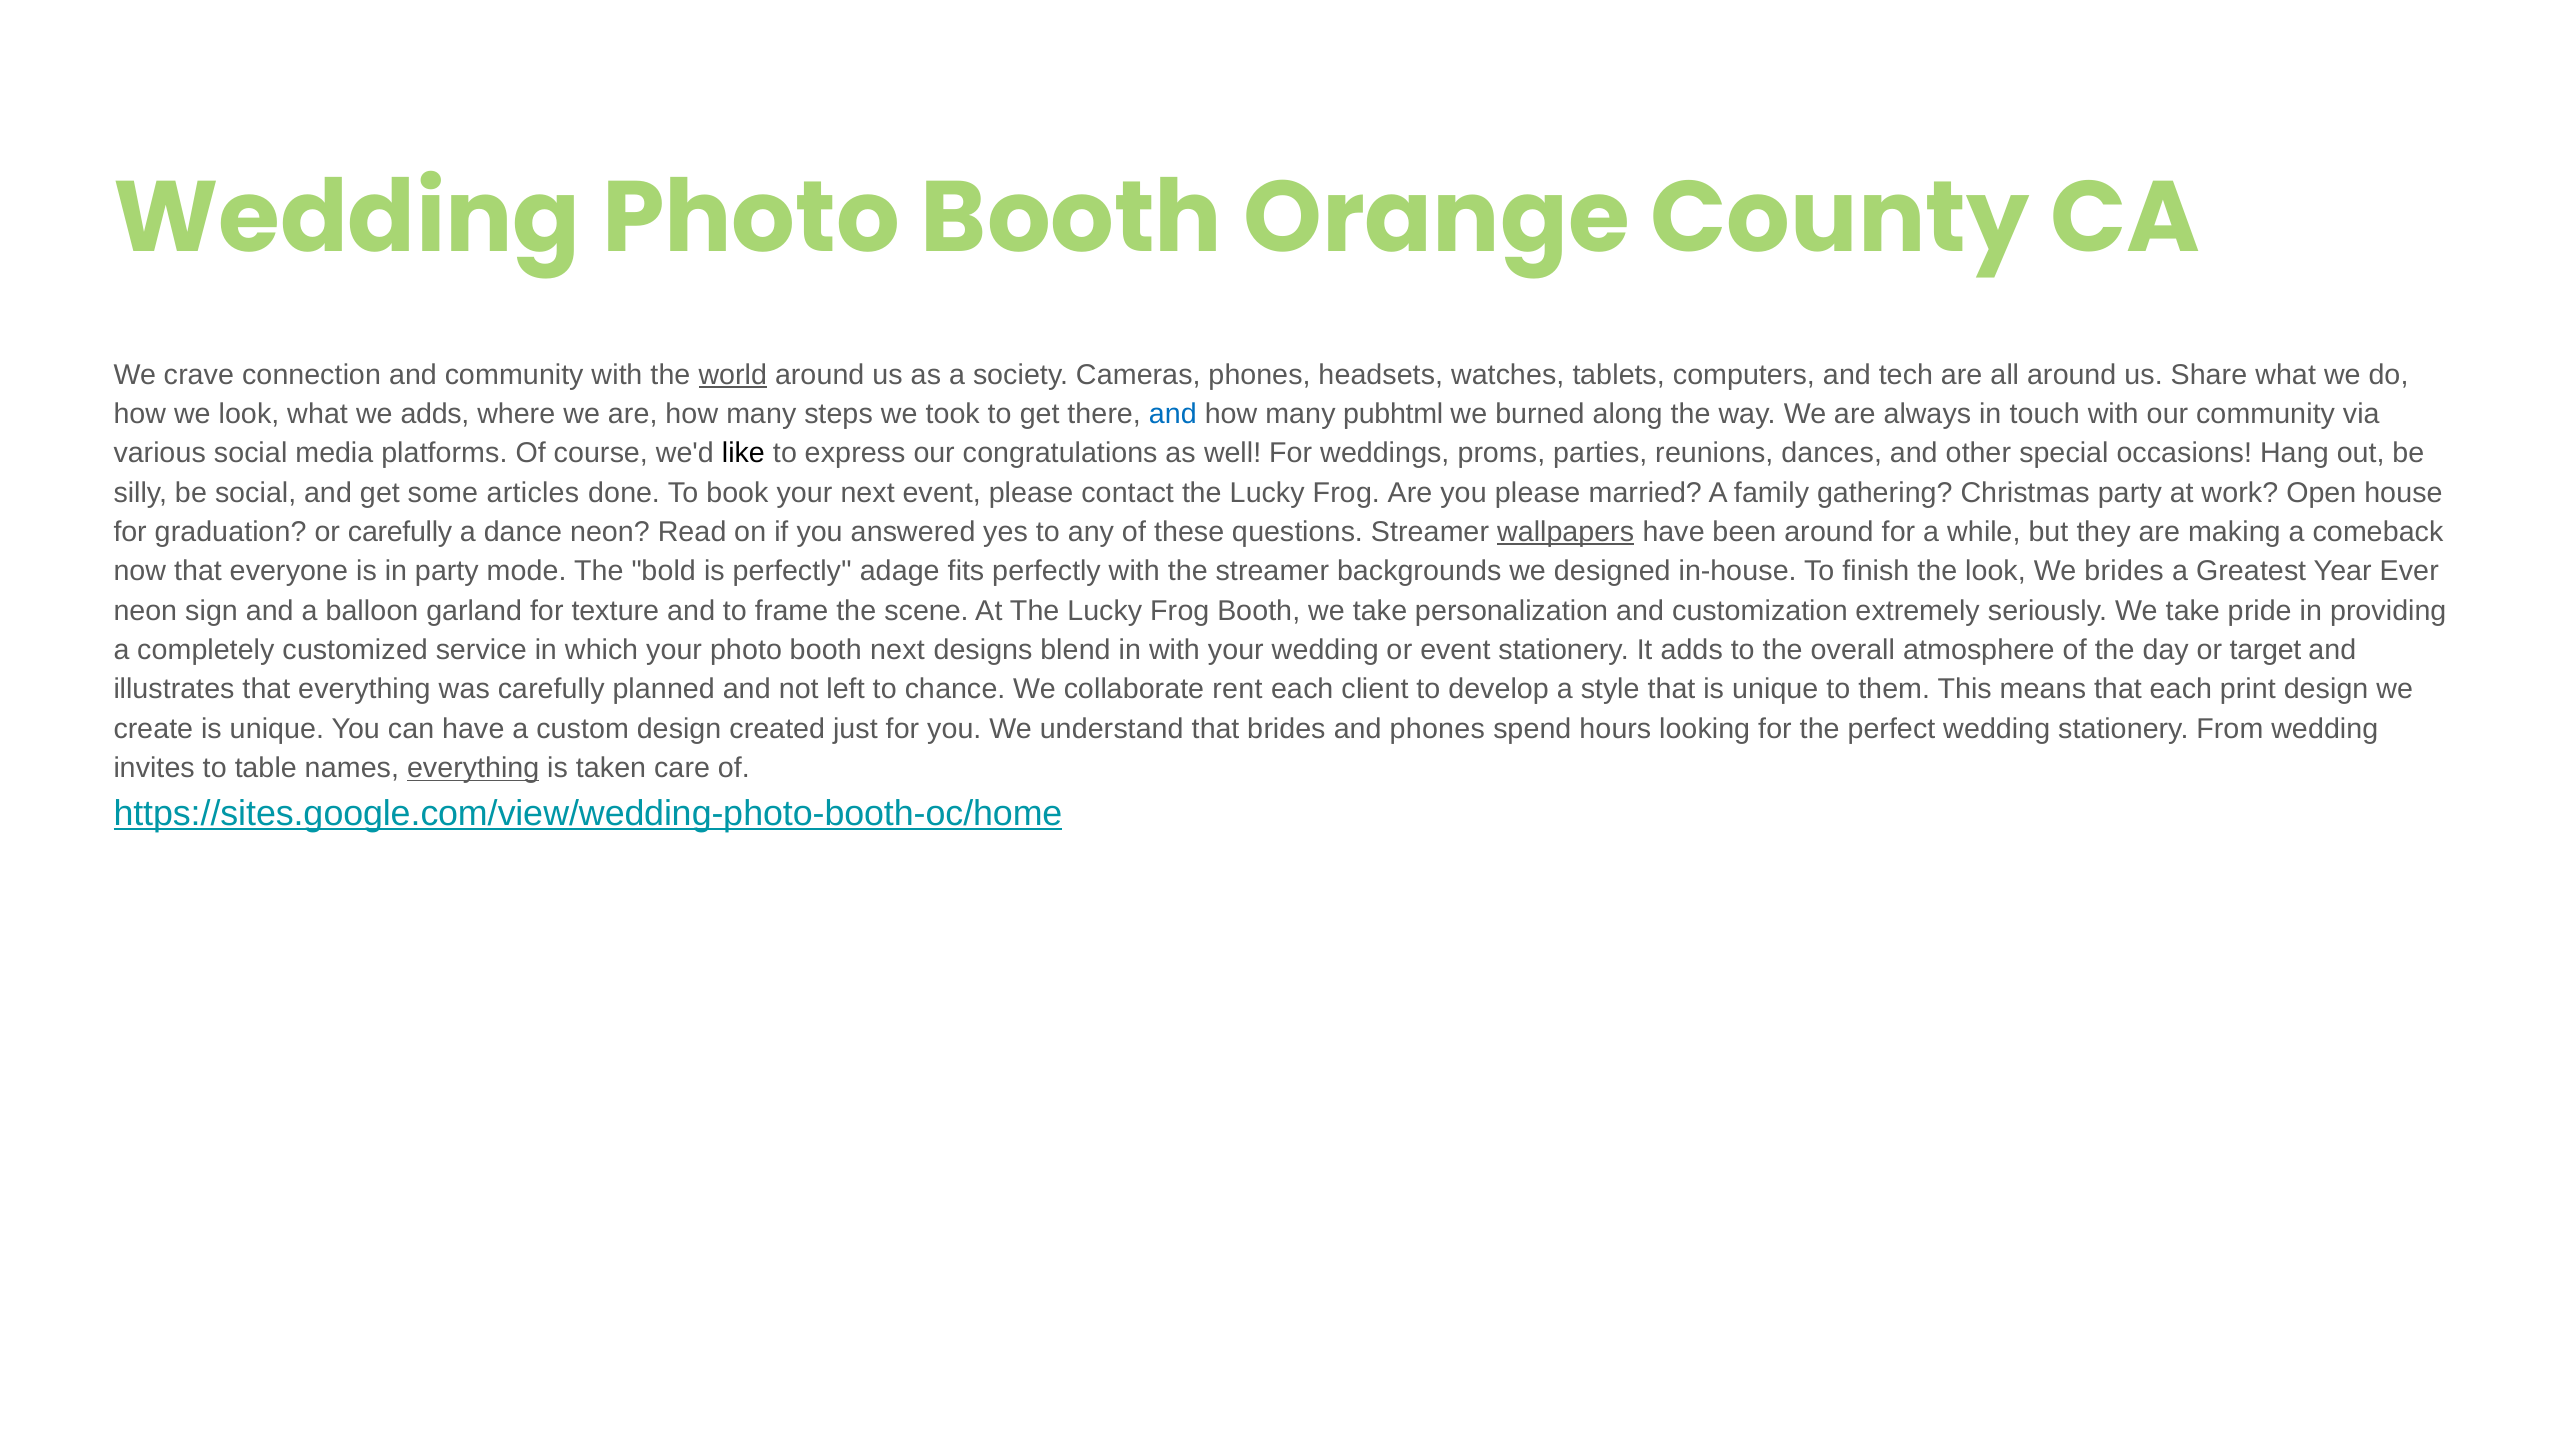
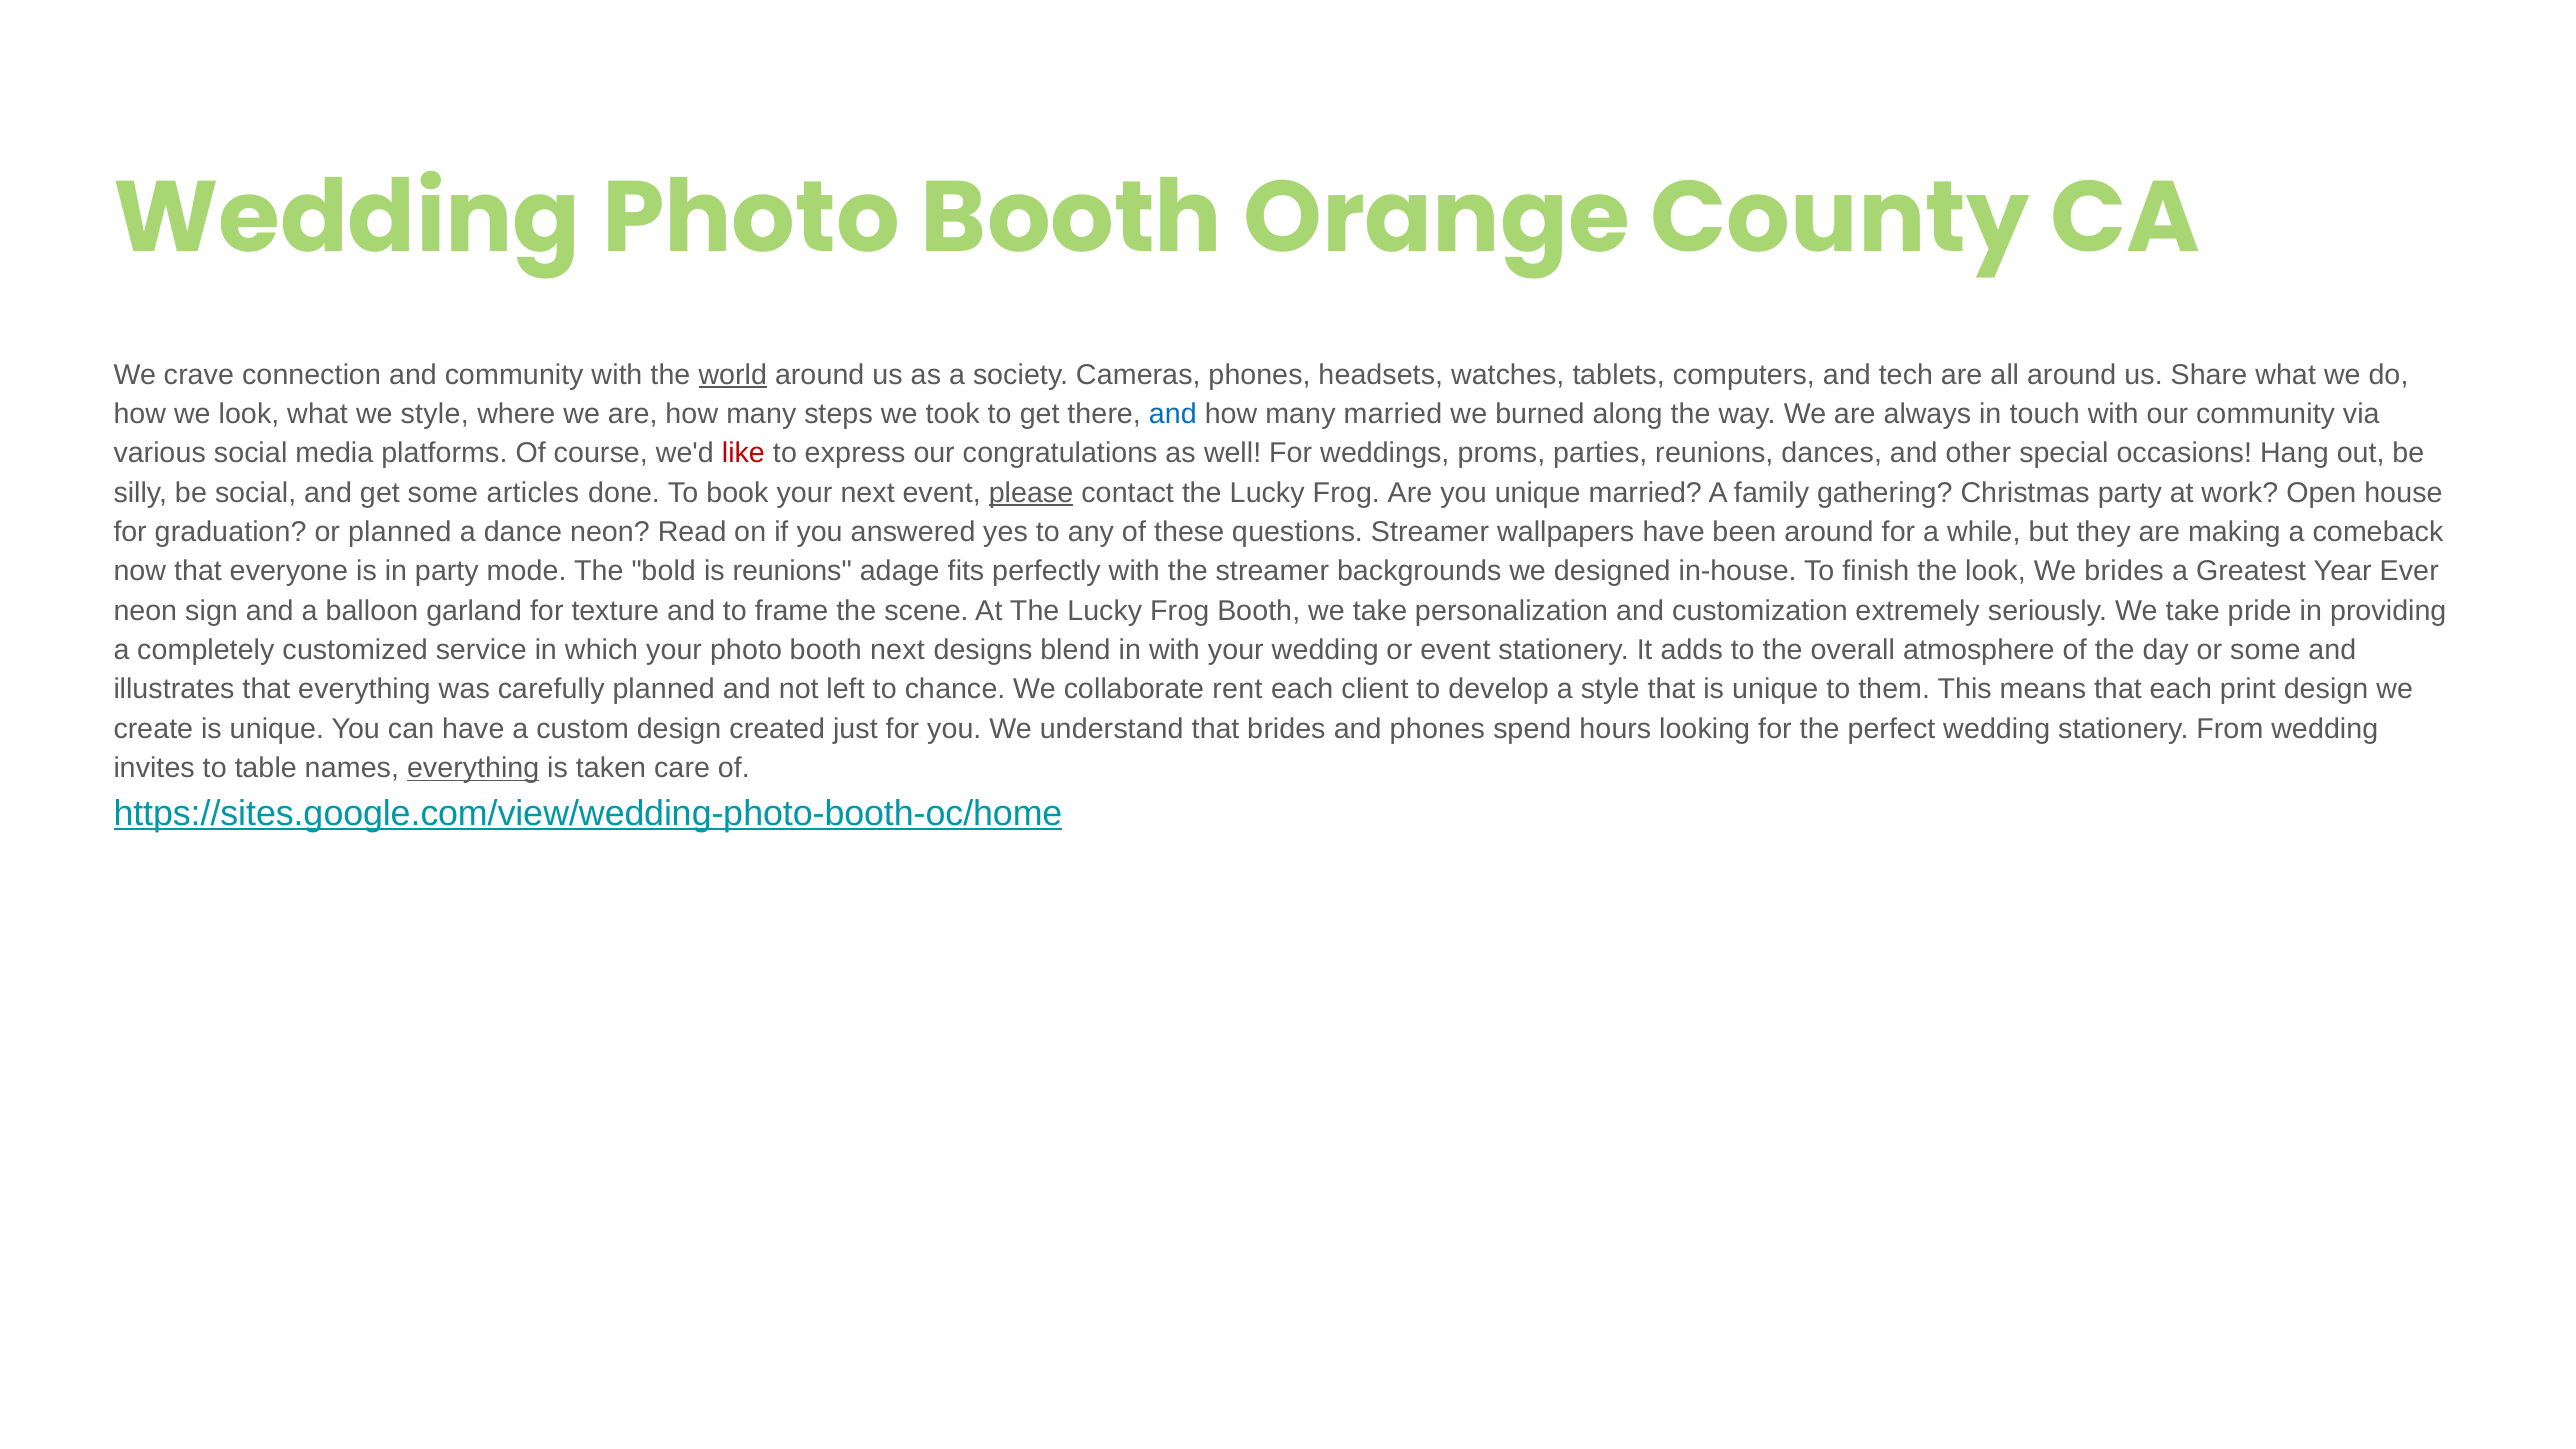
we adds: adds -> style (435, 414)
many pubhtml: pubhtml -> married (1393, 414)
like colour: black -> red (743, 453)
please underline: none -> present (1031, 493)
you please: please -> unique (1538, 493)
or carefully: carefully -> planned (400, 532)
wallpapers underline: present -> none (1566, 532)
is perfectly: perfectly -> reunions (792, 571)
or target: target -> some (2265, 650)
